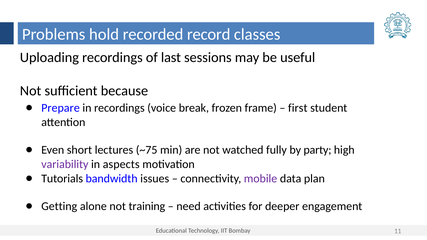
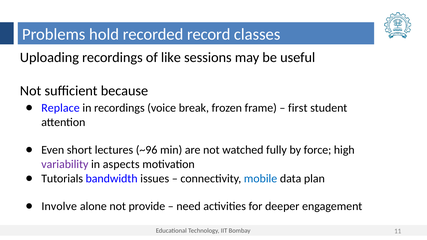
last: last -> like (171, 57)
Prepare: Prepare -> Replace (60, 108)
~75: ~75 -> ~96 (147, 150)
party: party -> force (318, 150)
mobile colour: purple -> blue (261, 179)
Getting: Getting -> Involve (59, 206)
training: training -> provide (147, 206)
